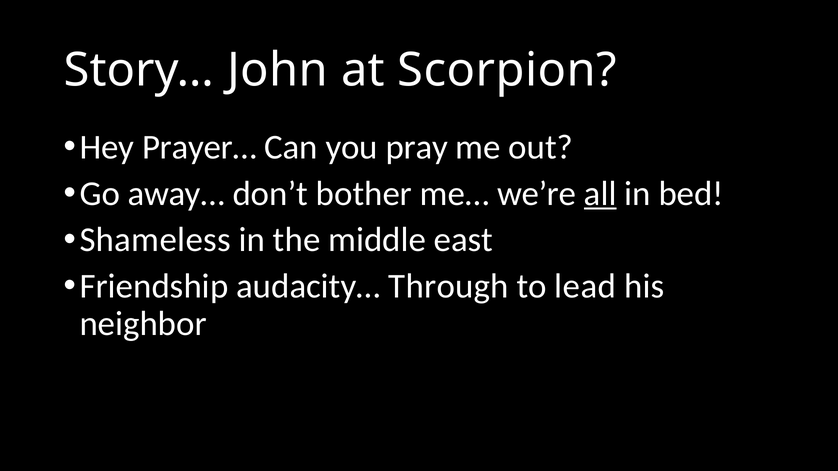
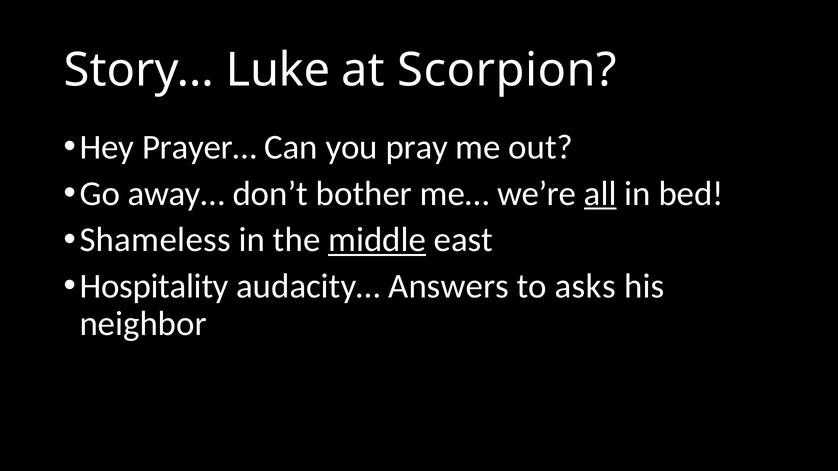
John: John -> Luke (278, 70)
middle underline: none -> present (377, 240)
Friendship: Friendship -> Hospitality (154, 286)
Through: Through -> Answers (449, 286)
lead: lead -> asks (585, 286)
